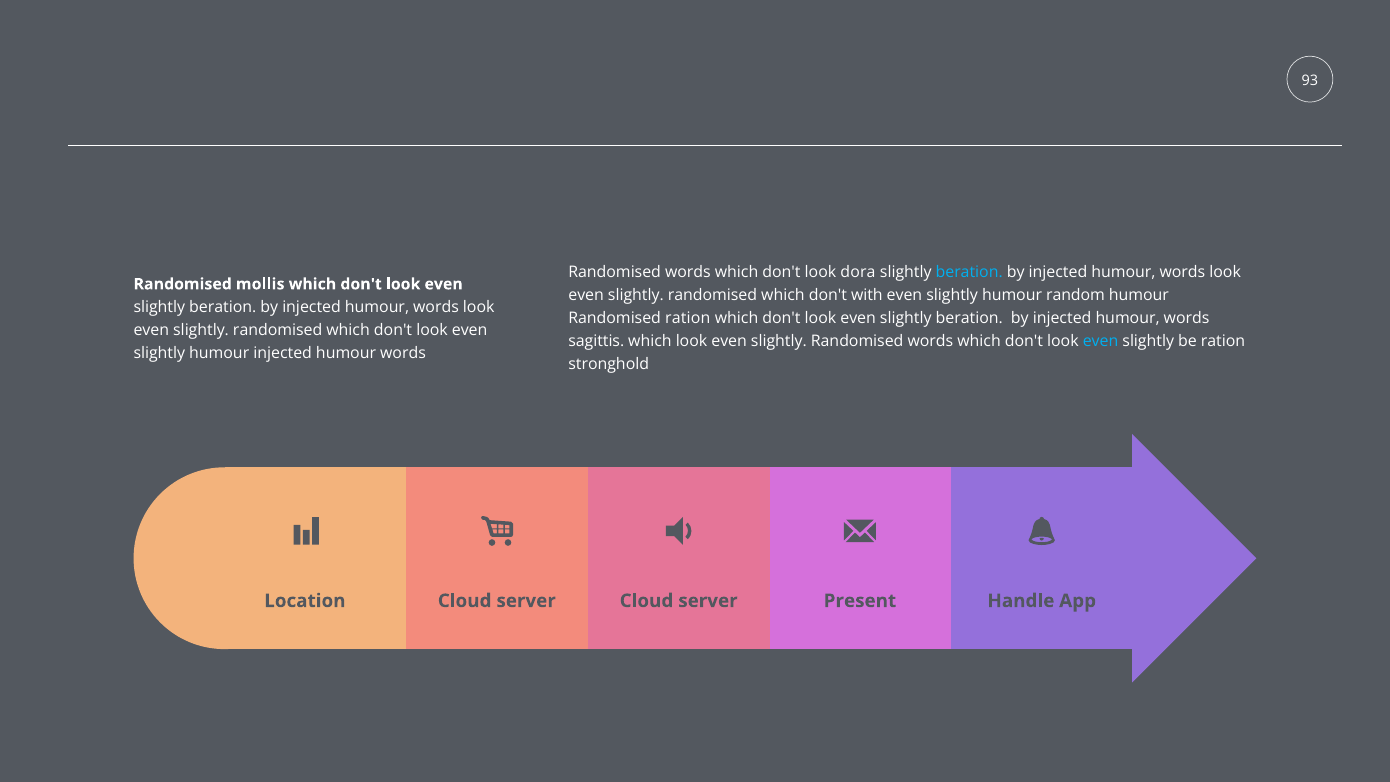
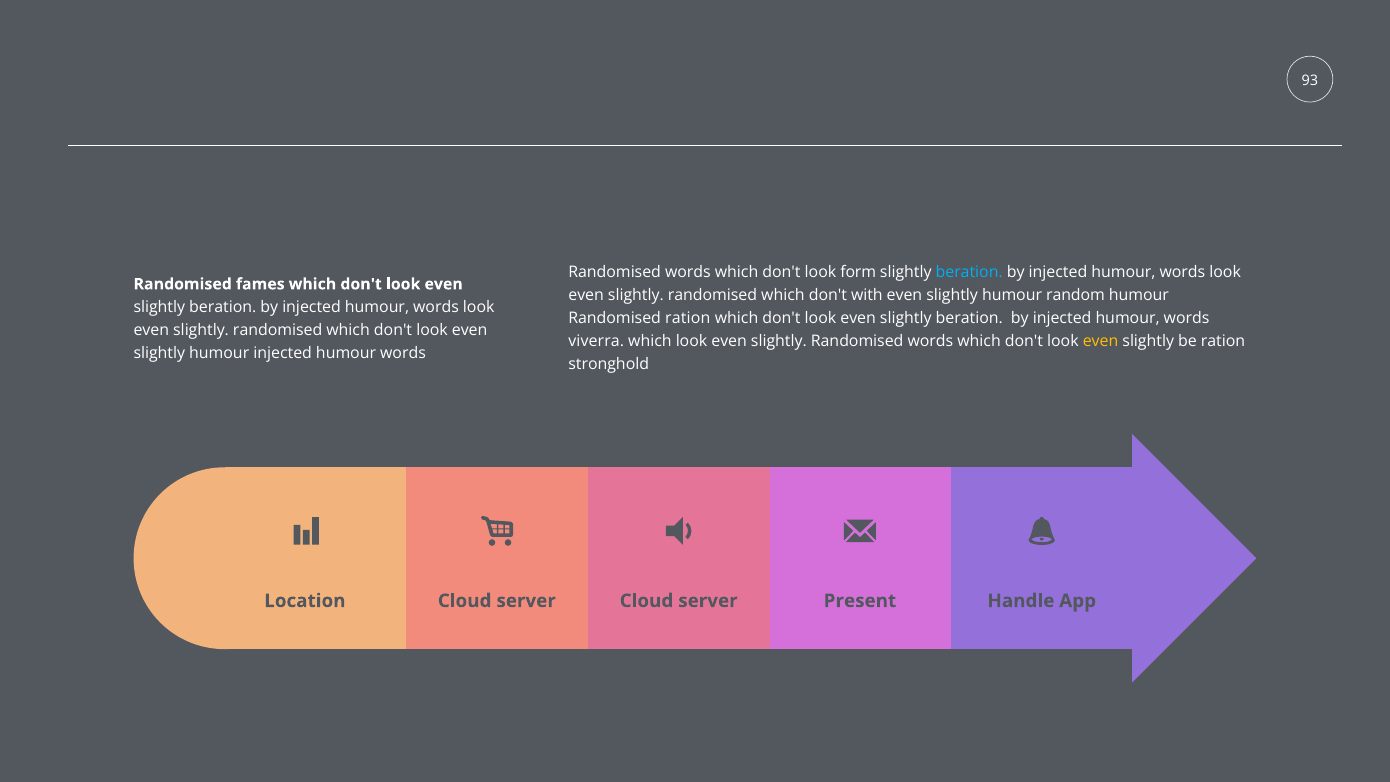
dora: dora -> form (858, 273)
mollis: mollis -> fames (260, 284)
sagittis: sagittis -> viverra (596, 341)
even colour: light blue -> yellow (1101, 341)
